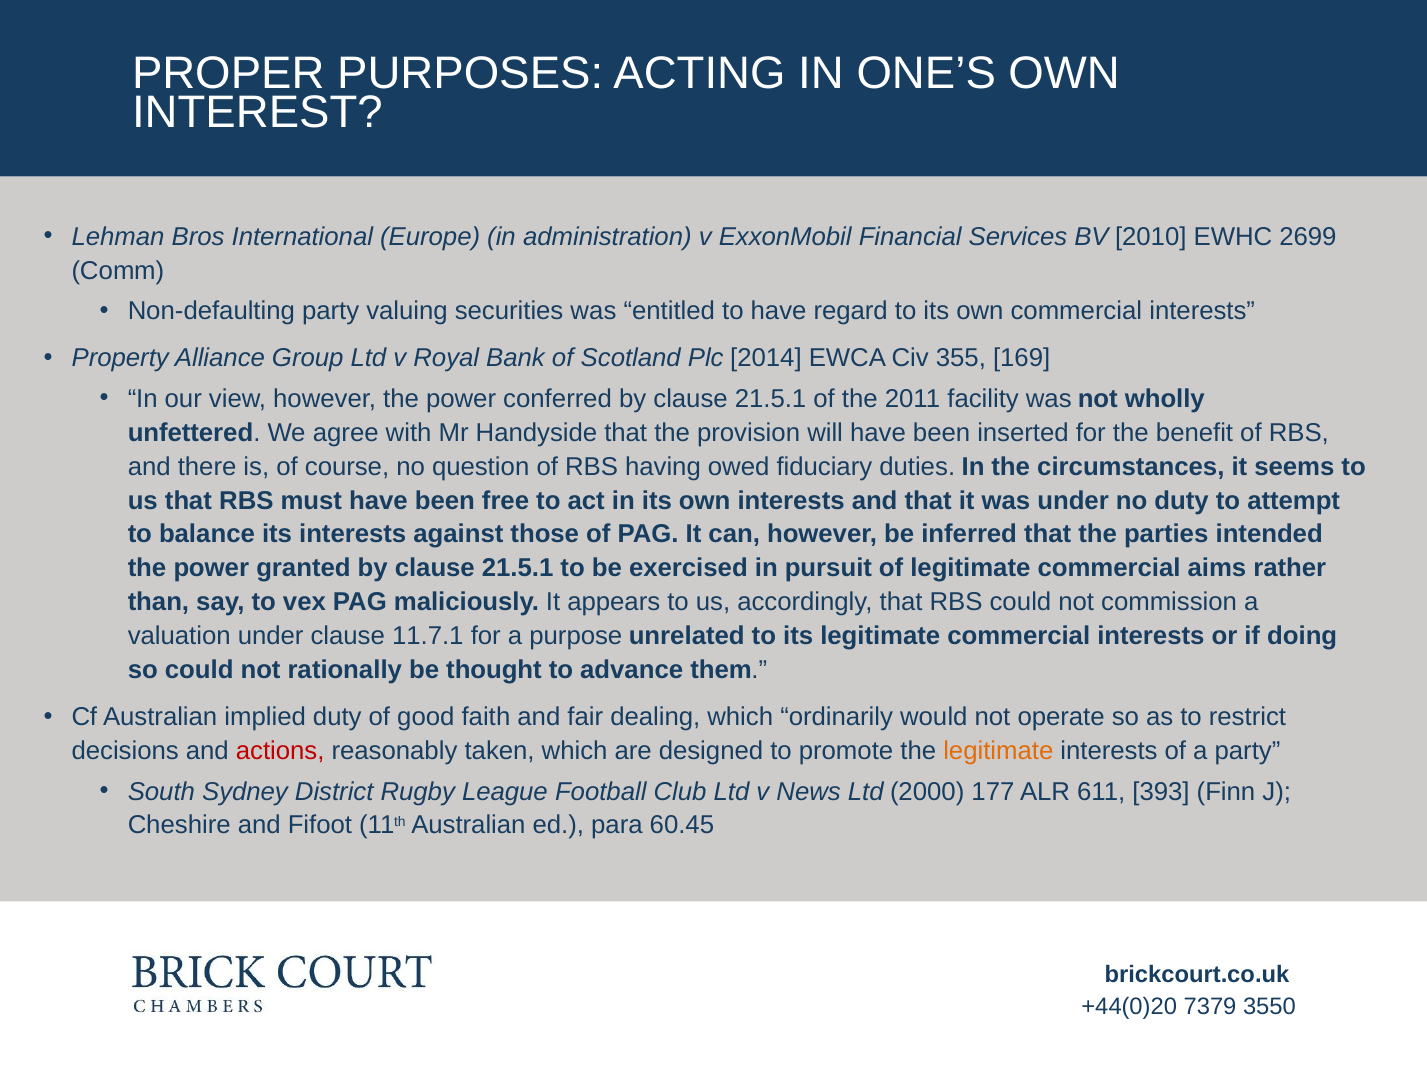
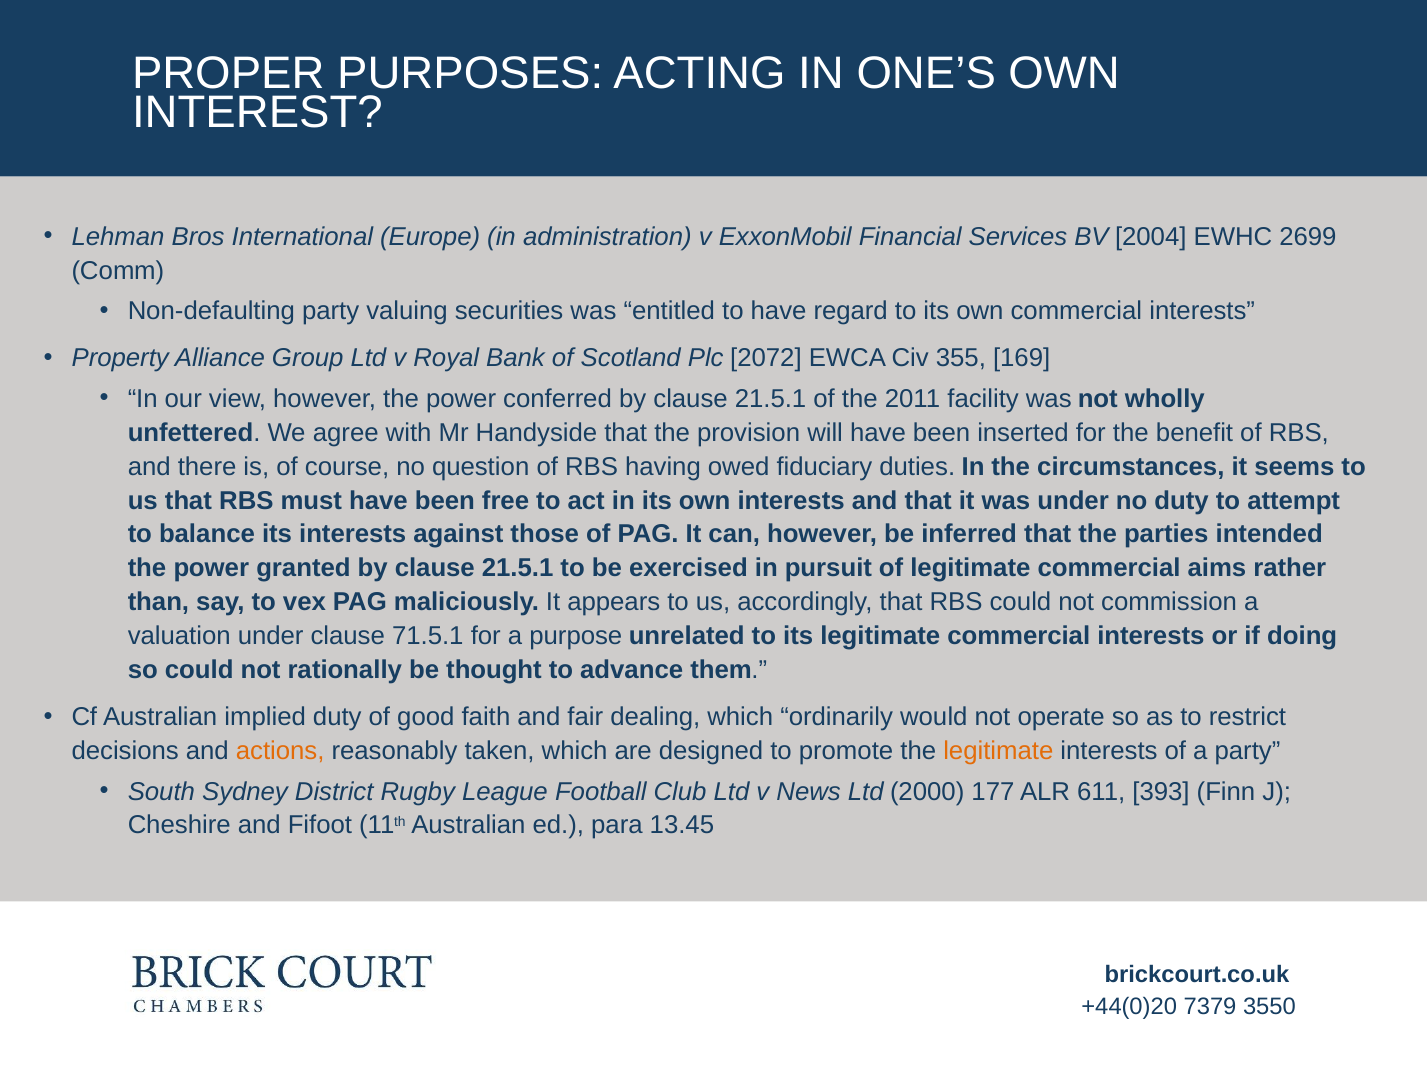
2010: 2010 -> 2004 (1151, 237)
2014: 2014 -> 2072 (766, 359)
11.7.1: 11.7.1 -> 71.5.1 (428, 636)
actions colour: red -> orange (280, 751)
60.45: 60.45 -> 13.45 (682, 826)
